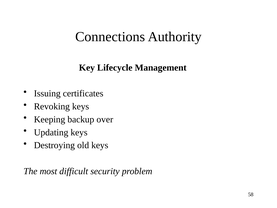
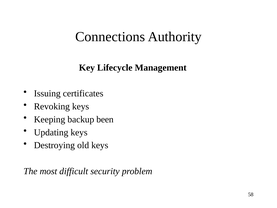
over: over -> been (105, 119)
